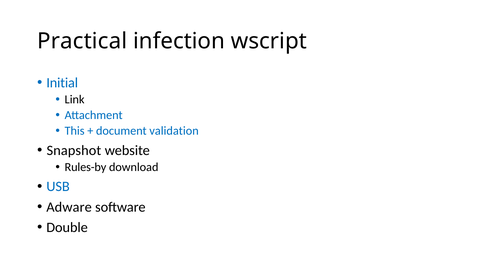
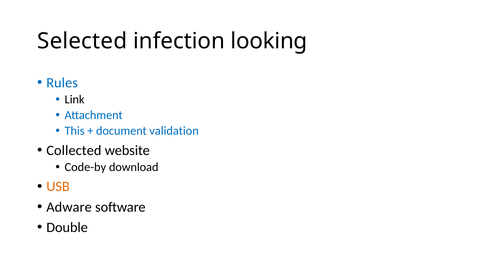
Practical: Practical -> Selected (82, 41)
wscript: wscript -> looking (269, 41)
Initial: Initial -> Rules (62, 82)
Snapshot: Snapshot -> Collected (74, 150)
Rules-by: Rules-by -> Code-by (85, 167)
USB colour: blue -> orange (58, 186)
